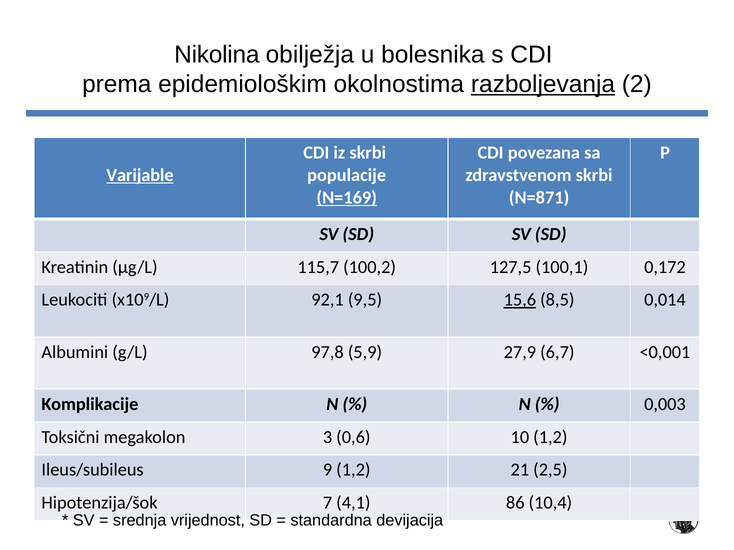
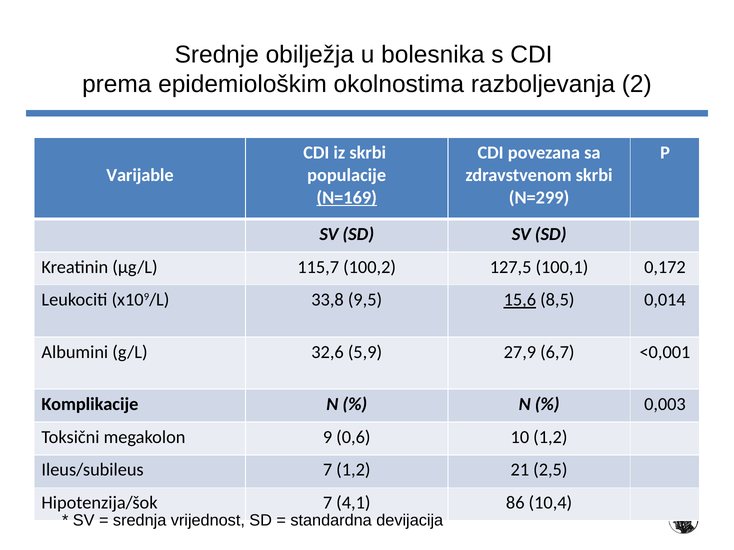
Nikolina: Nikolina -> Srednje (217, 55)
razboljevanja underline: present -> none (543, 84)
Varijable underline: present -> none (140, 175)
N=871: N=871 -> N=299 (539, 198)
92,1: 92,1 -> 33,8 (328, 300)
97,8: 97,8 -> 32,6 (328, 352)
3: 3 -> 9 (328, 437)
Ileus/subileus 9: 9 -> 7 (328, 470)
